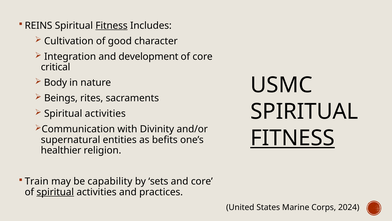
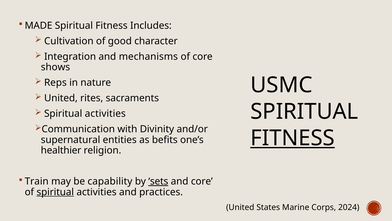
REINS: REINS -> MADE (39, 25)
Fitness underline: present -> none (112, 25)
development: development -> mechanisms (148, 56)
critical: critical -> shows (55, 67)
Body: Body -> Reps (55, 82)
Beings: Beings -> United (61, 98)
sets underline: none -> present (158, 181)
